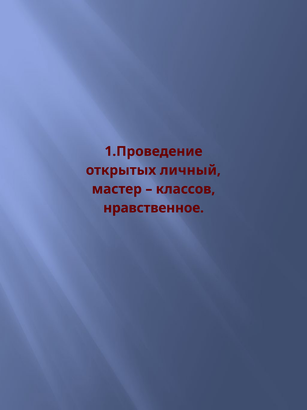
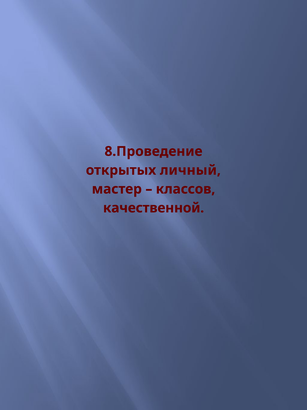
1.Проведение: 1.Проведение -> 8.Проведение (154, 151)
нравственное: нравственное -> качественной (154, 208)
